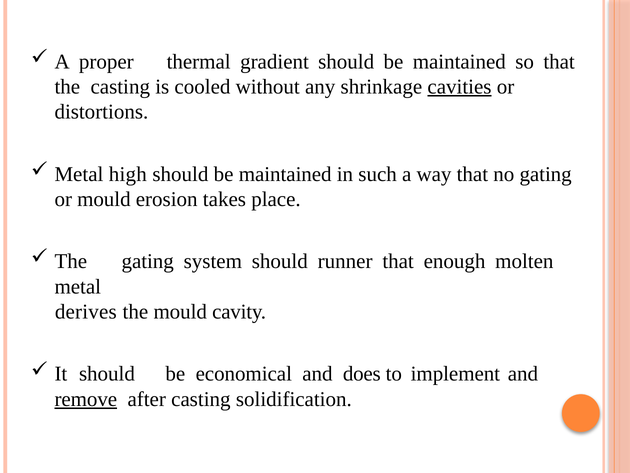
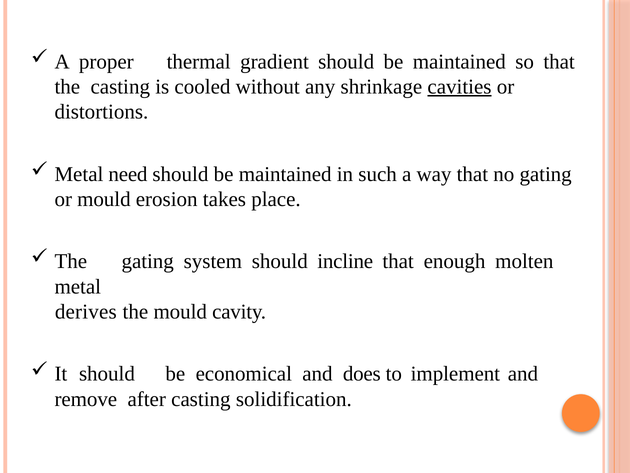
high: high -> need (128, 174)
runner: runner -> incline (345, 261)
remove underline: present -> none (86, 399)
